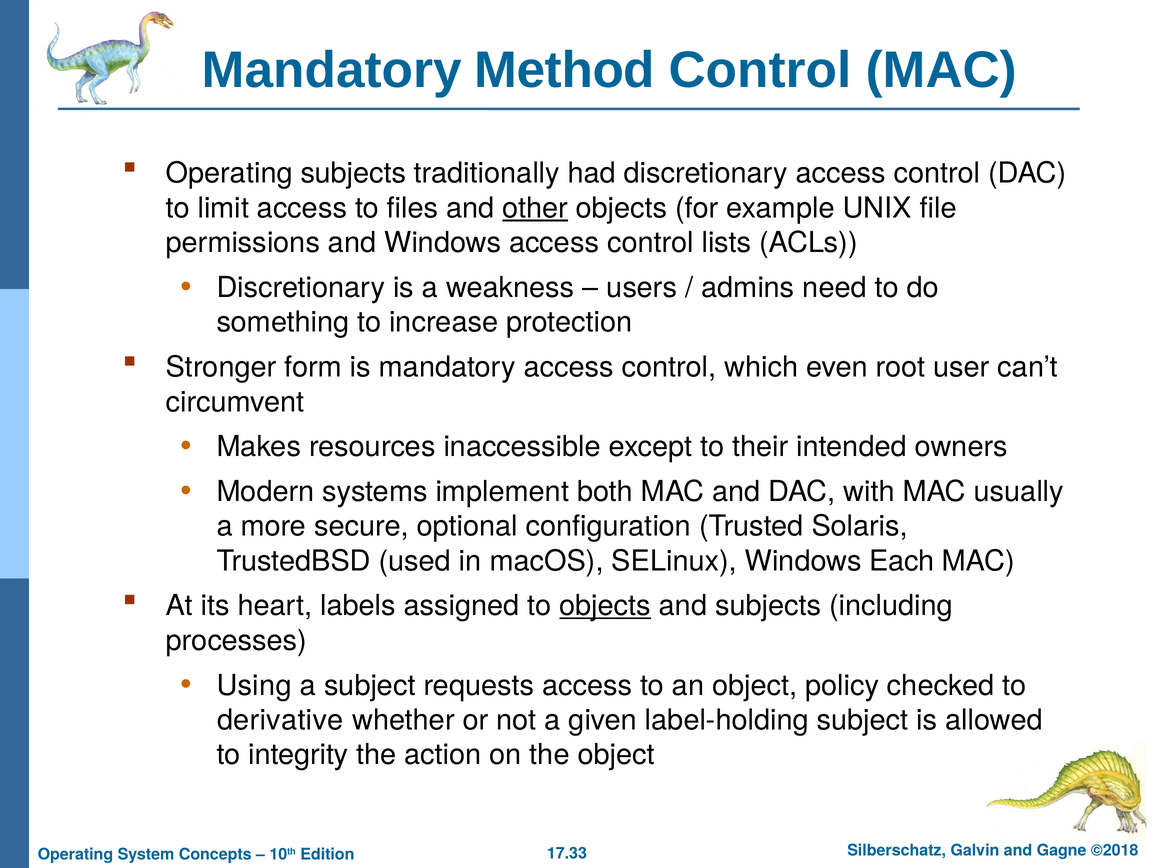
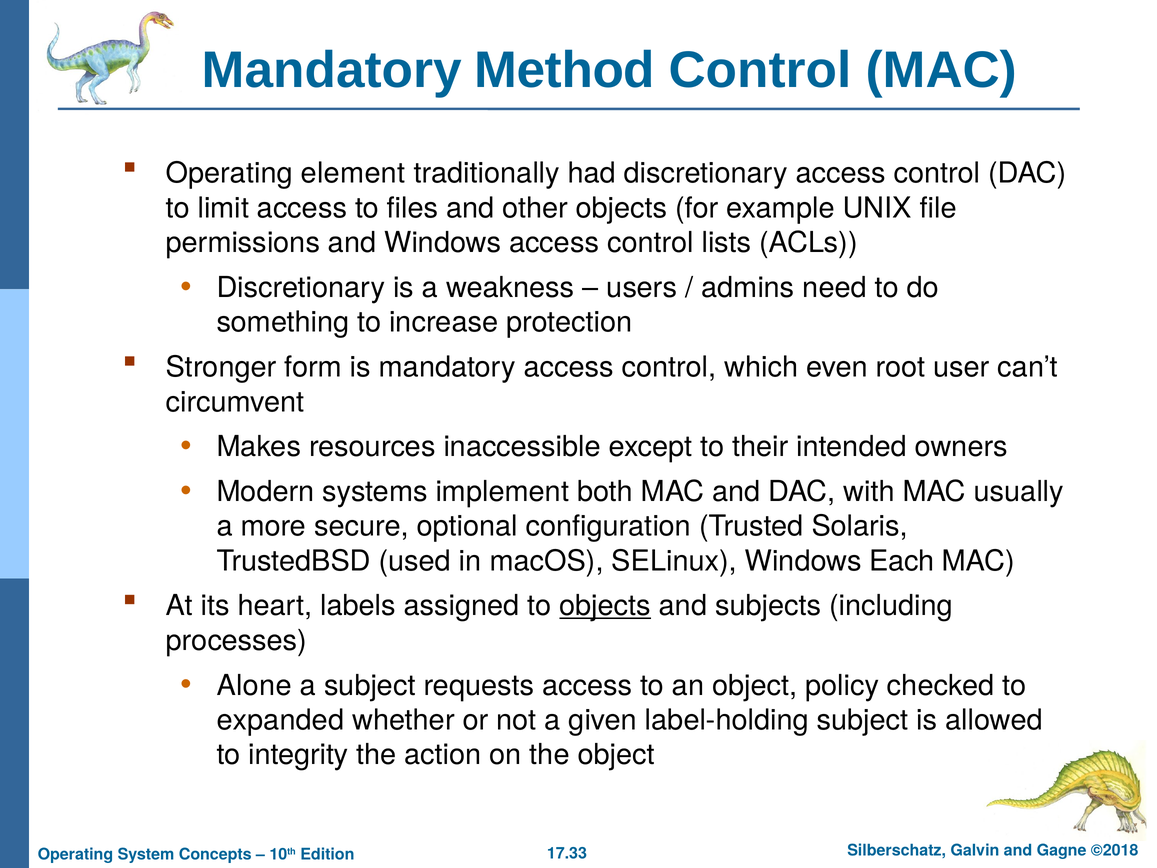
Operating subjects: subjects -> element (353, 173)
other underline: present -> none (535, 208)
Using: Using -> Alone (254, 685)
derivative: derivative -> expanded (280, 720)
